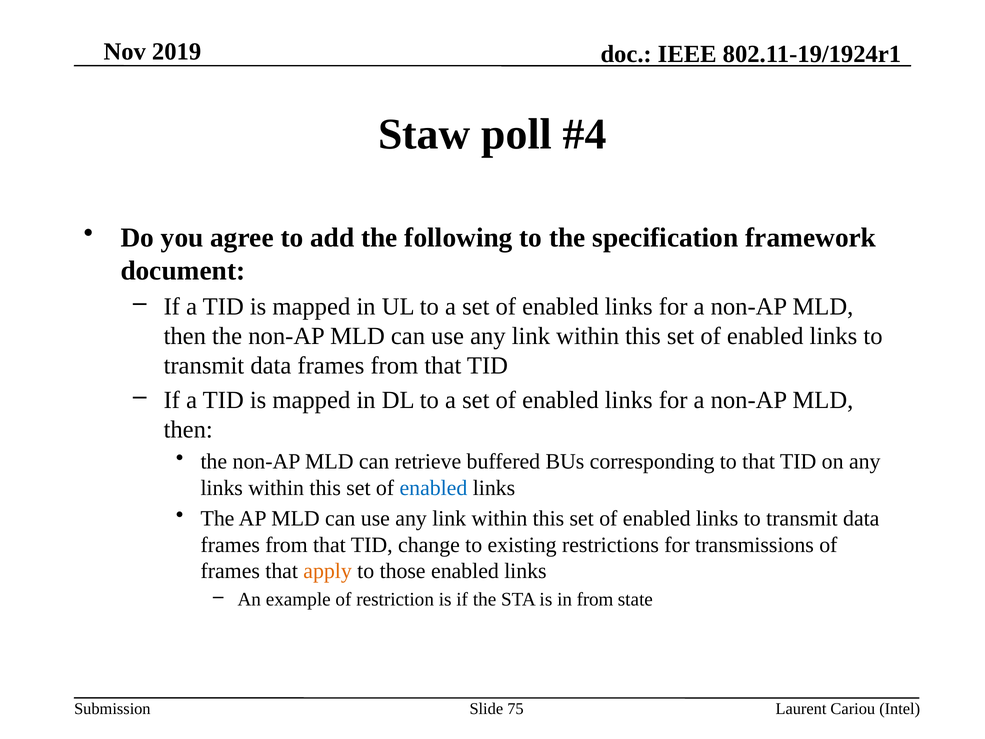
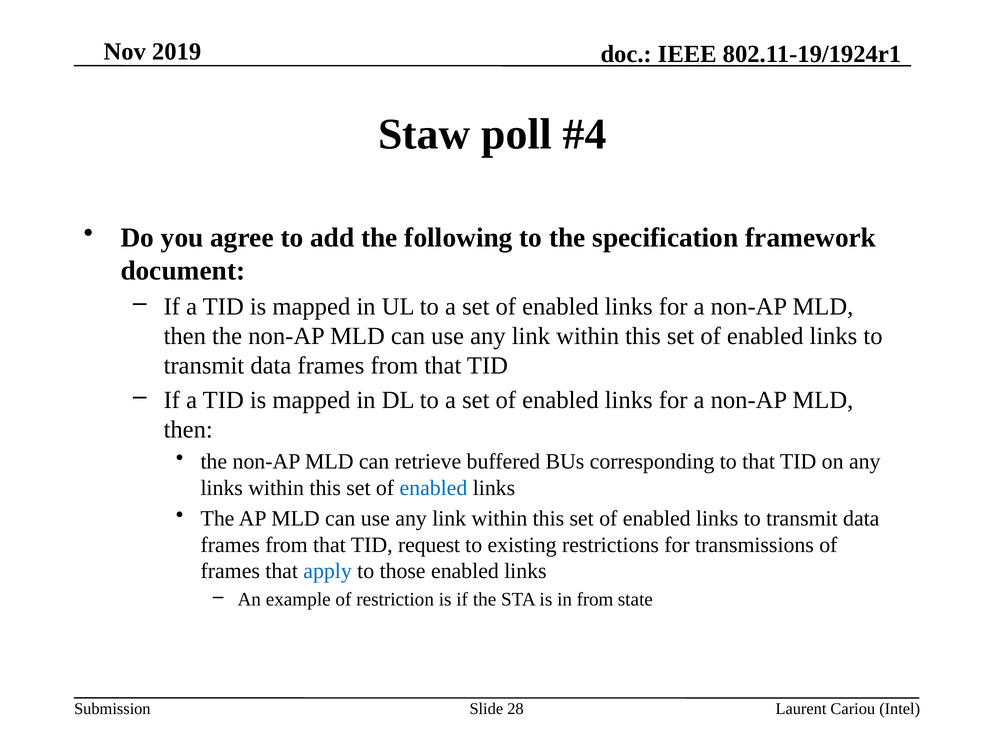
change: change -> request (429, 545)
apply colour: orange -> blue (328, 571)
75: 75 -> 28 (515, 709)
